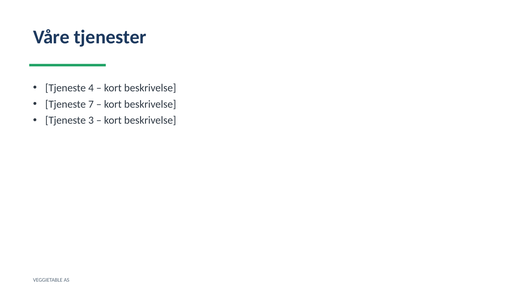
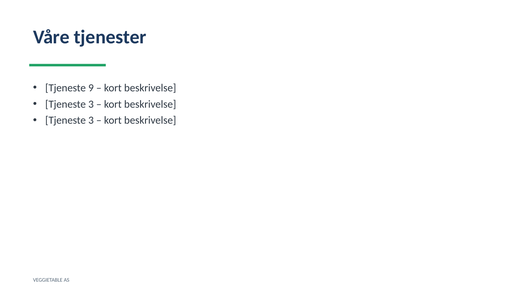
4: 4 -> 9 (91, 88)
7: 7 -> 3 (91, 104)
